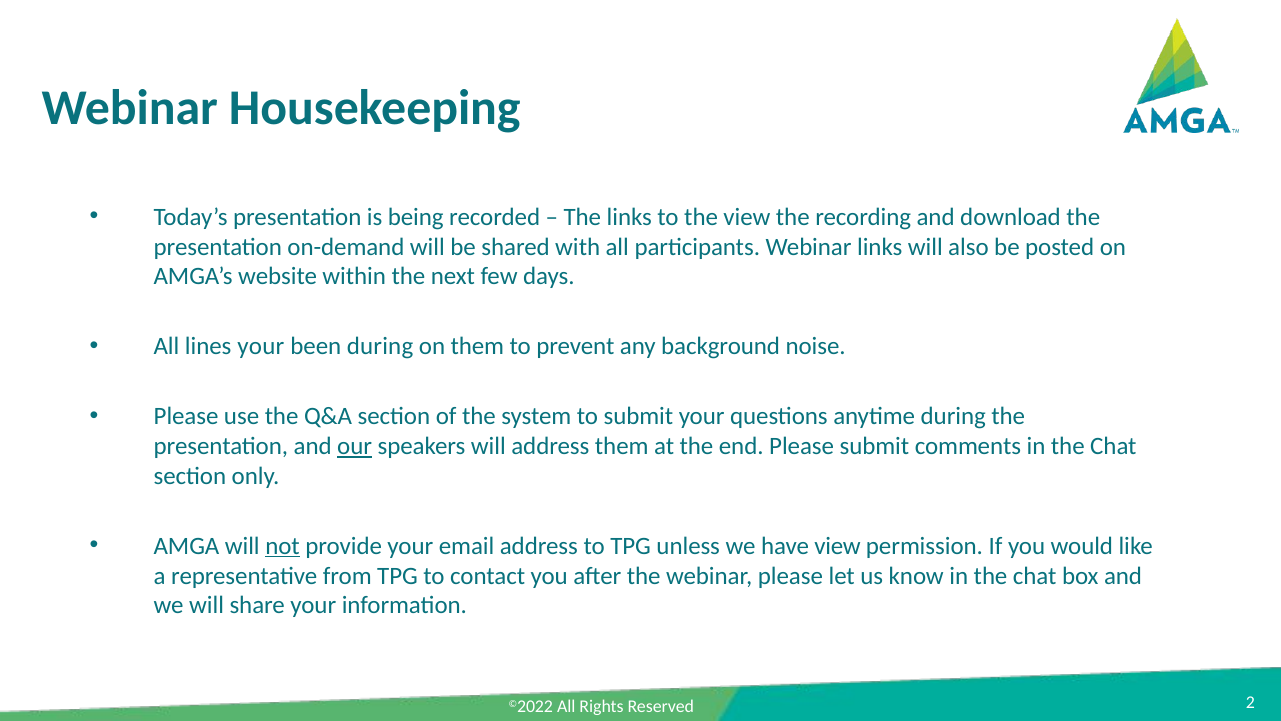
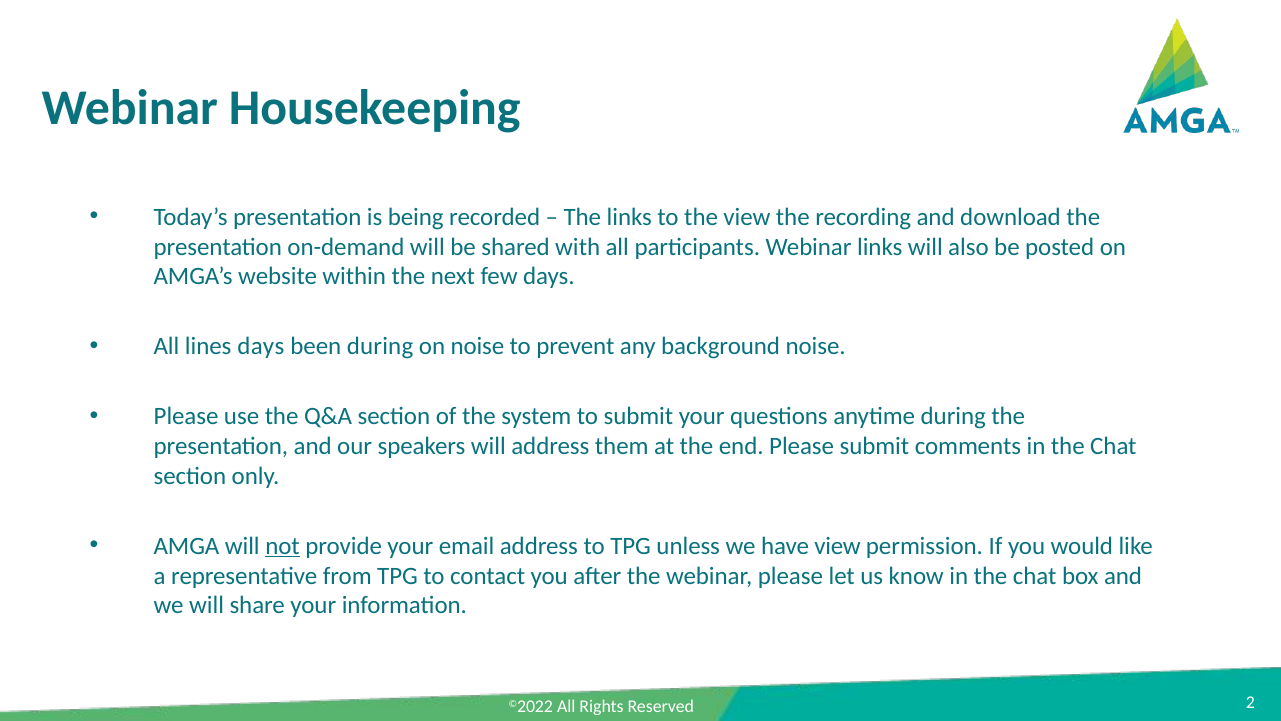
lines your: your -> days (261, 346)
on them: them -> noise (477, 346)
our underline: present -> none (355, 446)
